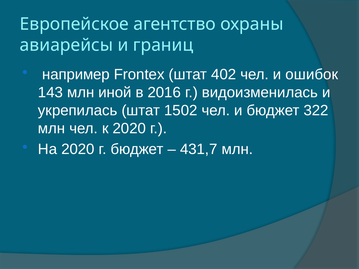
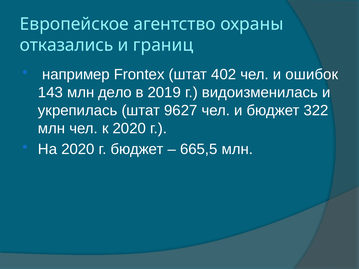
авиарейсы: авиарейсы -> отказались (67, 45)
иной: иной -> дело (115, 93)
2016: 2016 -> 2019 (164, 93)
1502: 1502 -> 9627 (181, 111)
431,7: 431,7 -> 665,5 (199, 149)
